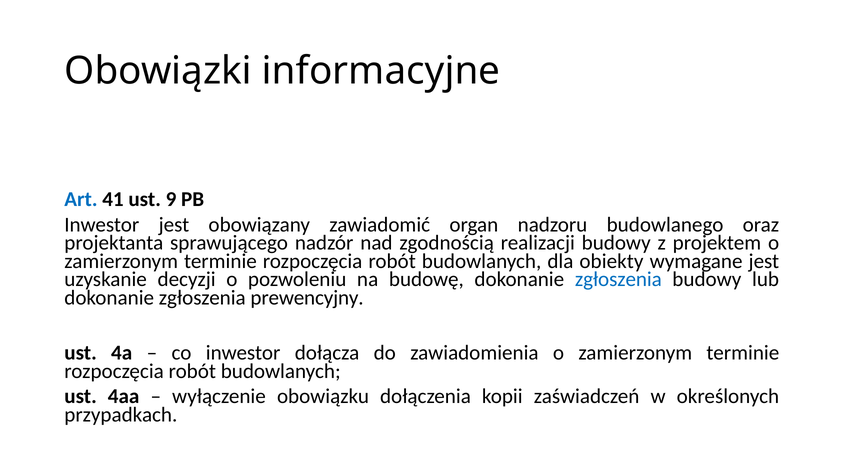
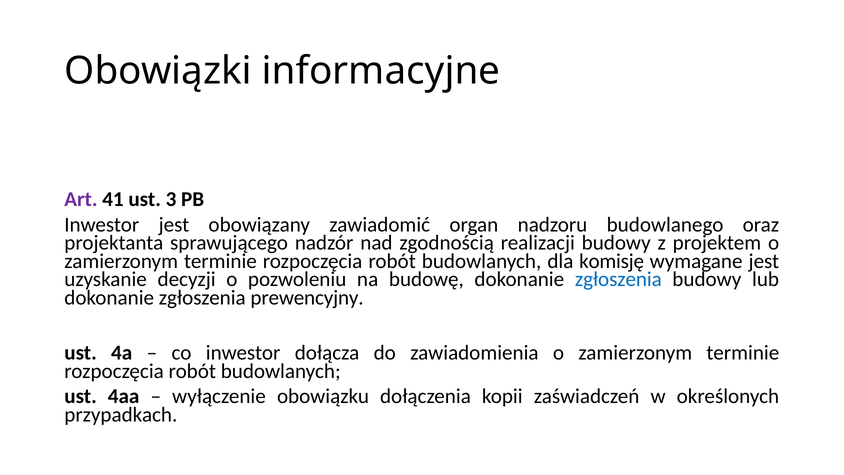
Art colour: blue -> purple (81, 199)
9: 9 -> 3 (171, 199)
obiekty: obiekty -> komisję (612, 261)
